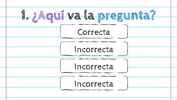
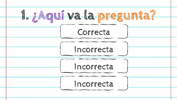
pregunta colour: blue -> orange (127, 15)
